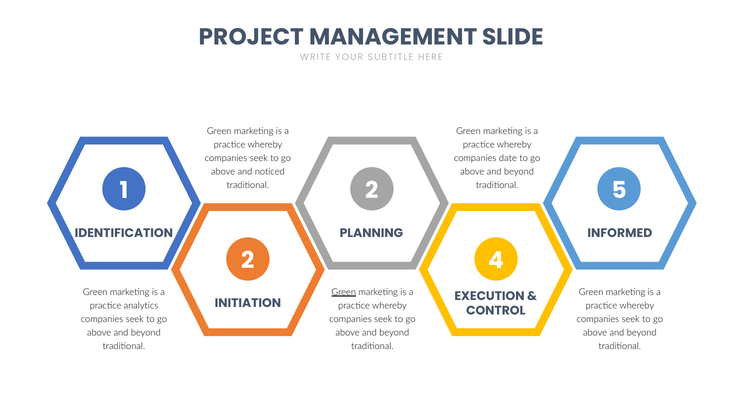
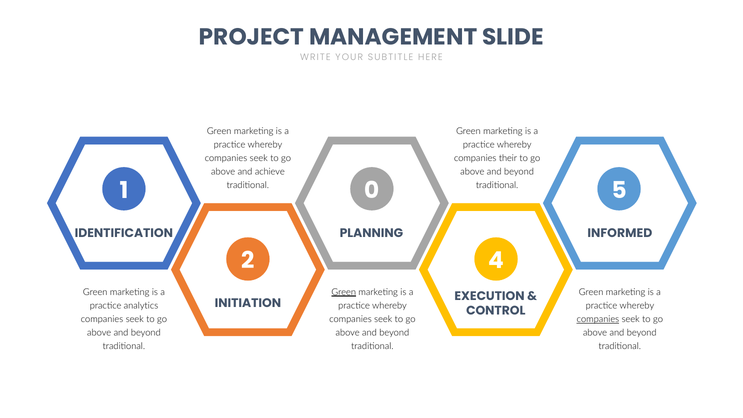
date: date -> their (508, 158)
noticed: noticed -> achieve (270, 172)
1 2: 2 -> 0 (372, 190)
companies underline: none -> present (598, 319)
